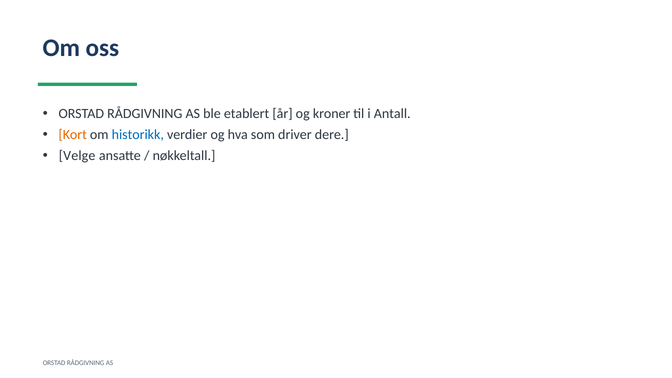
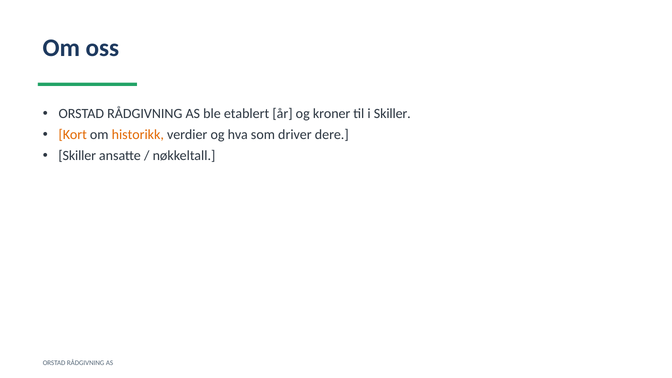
i Antall: Antall -> Skiller (392, 114)
historikk colour: blue -> orange (138, 135)
Velge: Velge -> Skiller (77, 156)
